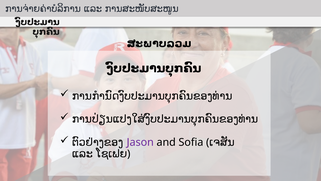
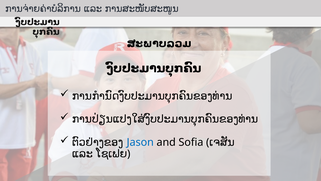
Jason colour: purple -> blue (140, 142)
